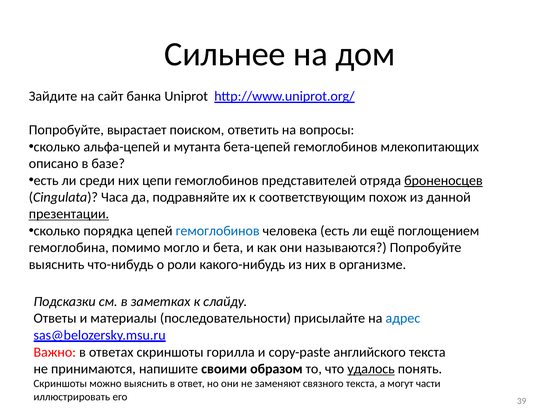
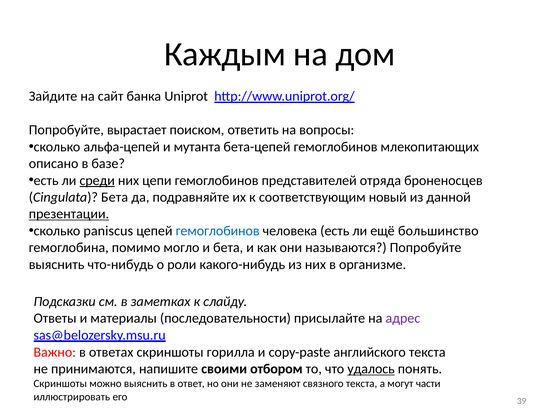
Сильнее: Сильнее -> Каждым (225, 54)
среди underline: none -> present (97, 180)
броненосцев underline: present -> none (443, 180)
Cingulata Часа: Часа -> Бета (115, 197)
похож: похож -> новый (388, 197)
порядка: порядка -> paniscus (108, 231)
поглощением: поглощением -> большинство (438, 231)
адрес colour: blue -> purple (403, 318)
образом: образом -> отбором (276, 369)
